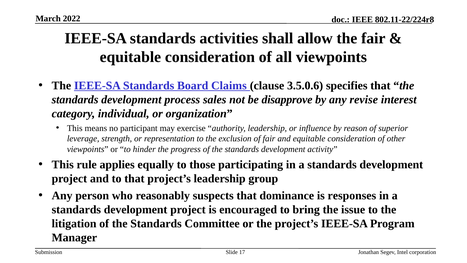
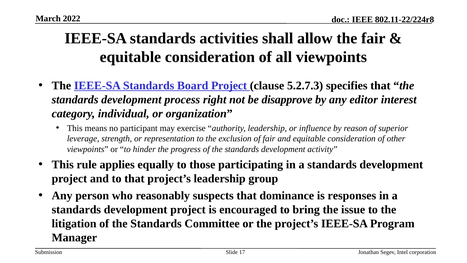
Board Claims: Claims -> Project (229, 85)
3.5.0.6: 3.5.0.6 -> 5.2.7.3 (305, 85)
sales: sales -> right (215, 99)
revise: revise -> editor (364, 99)
